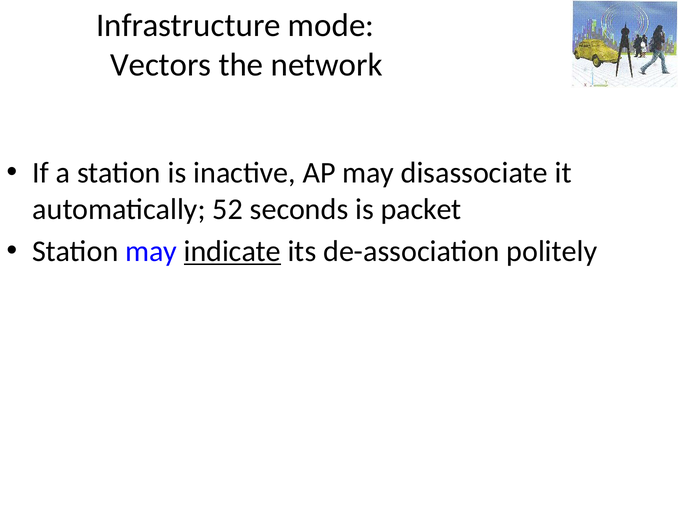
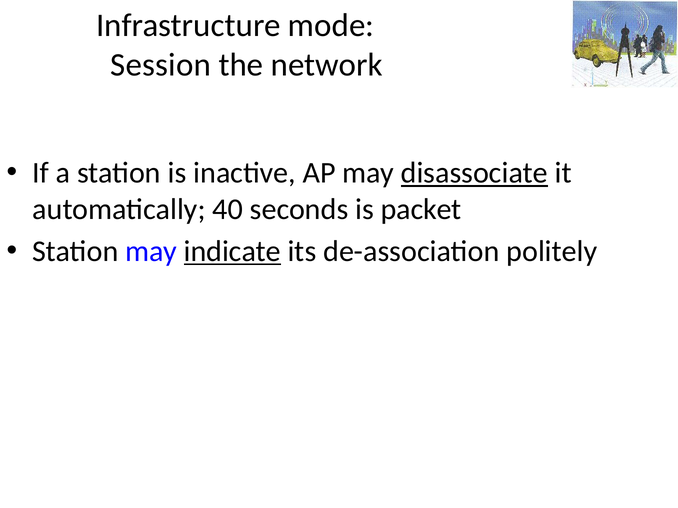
Vectors: Vectors -> Session (161, 65)
disassociate underline: none -> present (474, 173)
52: 52 -> 40 (228, 209)
